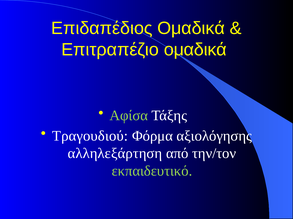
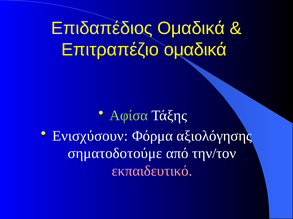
Τραγουδιού: Τραγουδιού -> Ενισχύσουν (90, 136)
αλληλεξάρτηση: αλληλεξάρτηση -> σηματοδοτούμε (115, 154)
εκπαιδευτικό colour: light green -> pink (152, 171)
